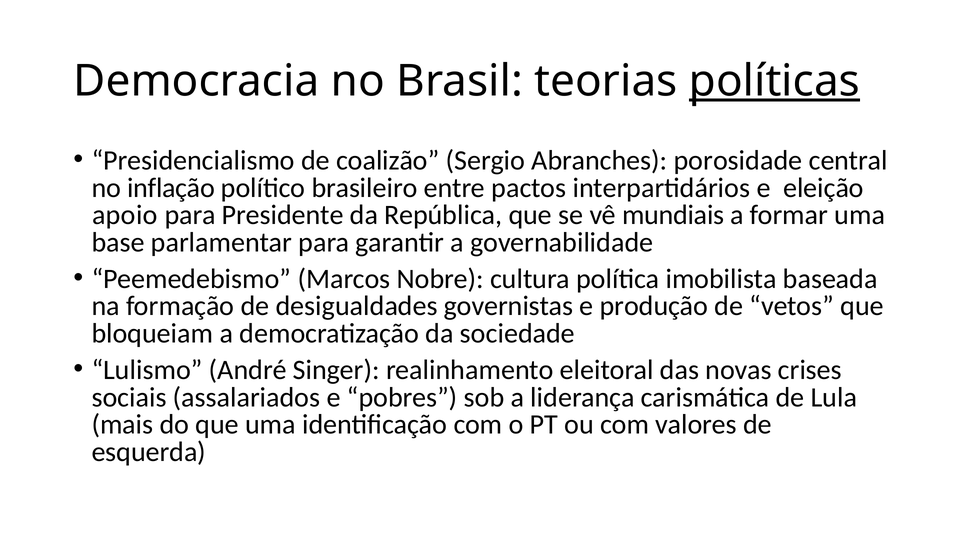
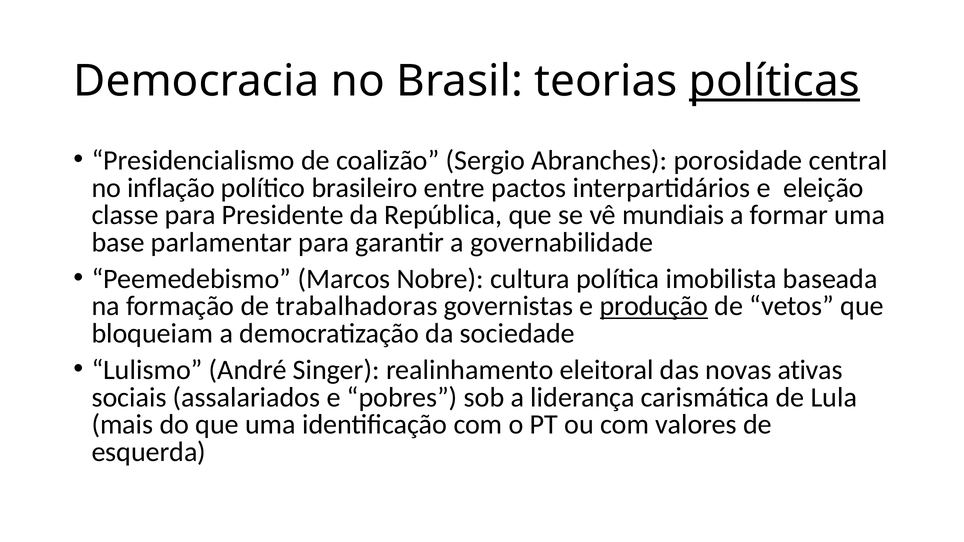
apoio: apoio -> classe (125, 215)
desigualdades: desigualdades -> trabalhadoras (357, 306)
produção underline: none -> present (654, 306)
crises: crises -> ativas (810, 370)
